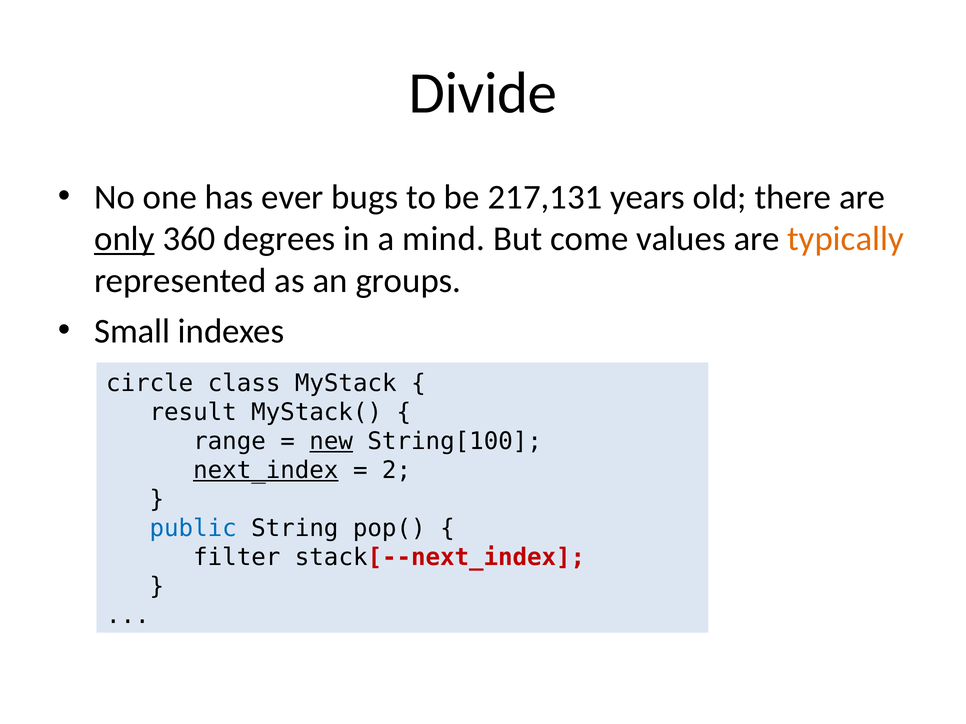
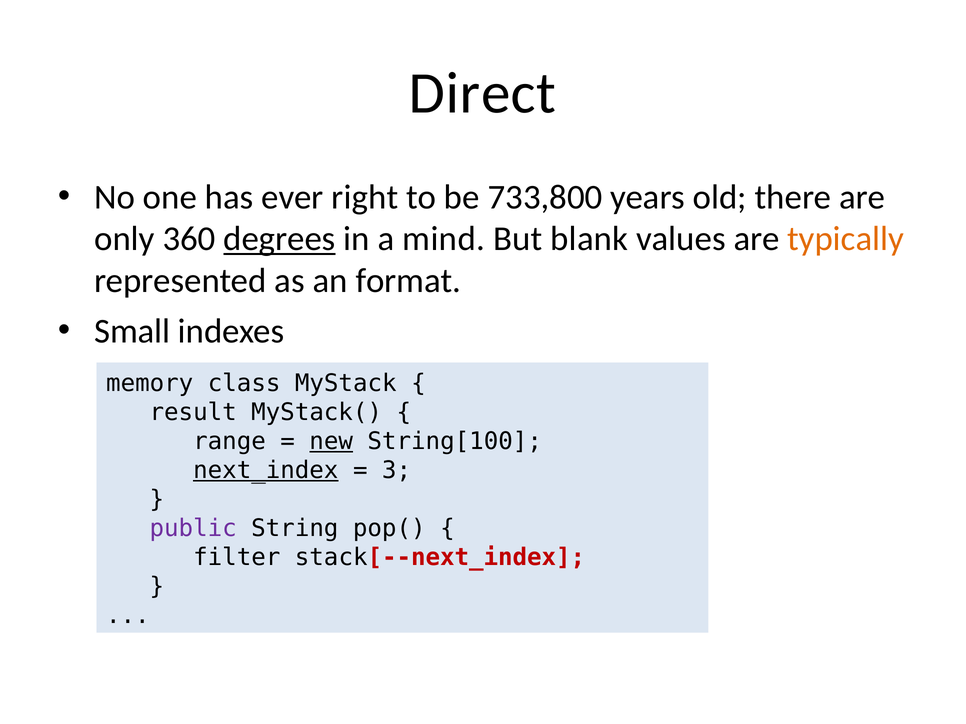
Divide: Divide -> Direct (483, 94)
bugs: bugs -> right (365, 197)
217,131: 217,131 -> 733,800 (545, 197)
only underline: present -> none (124, 239)
degrees underline: none -> present (280, 239)
come: come -> blank (589, 239)
groups: groups -> format (408, 281)
circle: circle -> memory (150, 384)
2: 2 -> 3 (397, 471)
public colour: blue -> purple (193, 529)
